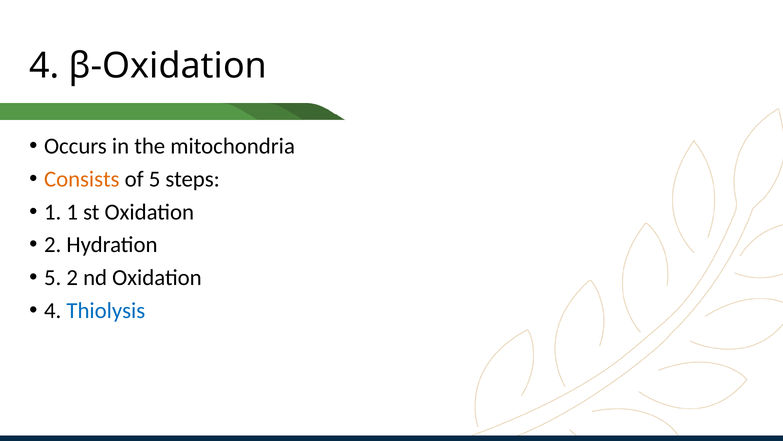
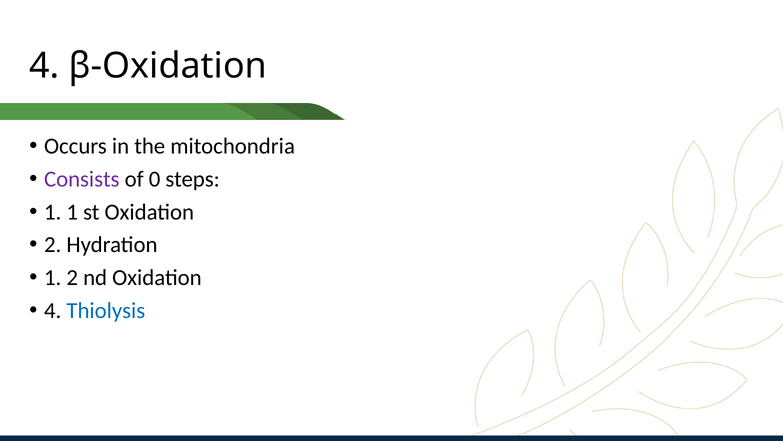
Consists colour: orange -> purple (82, 179)
of 5: 5 -> 0 (155, 179)
5: 5 -> 1 (53, 277)
